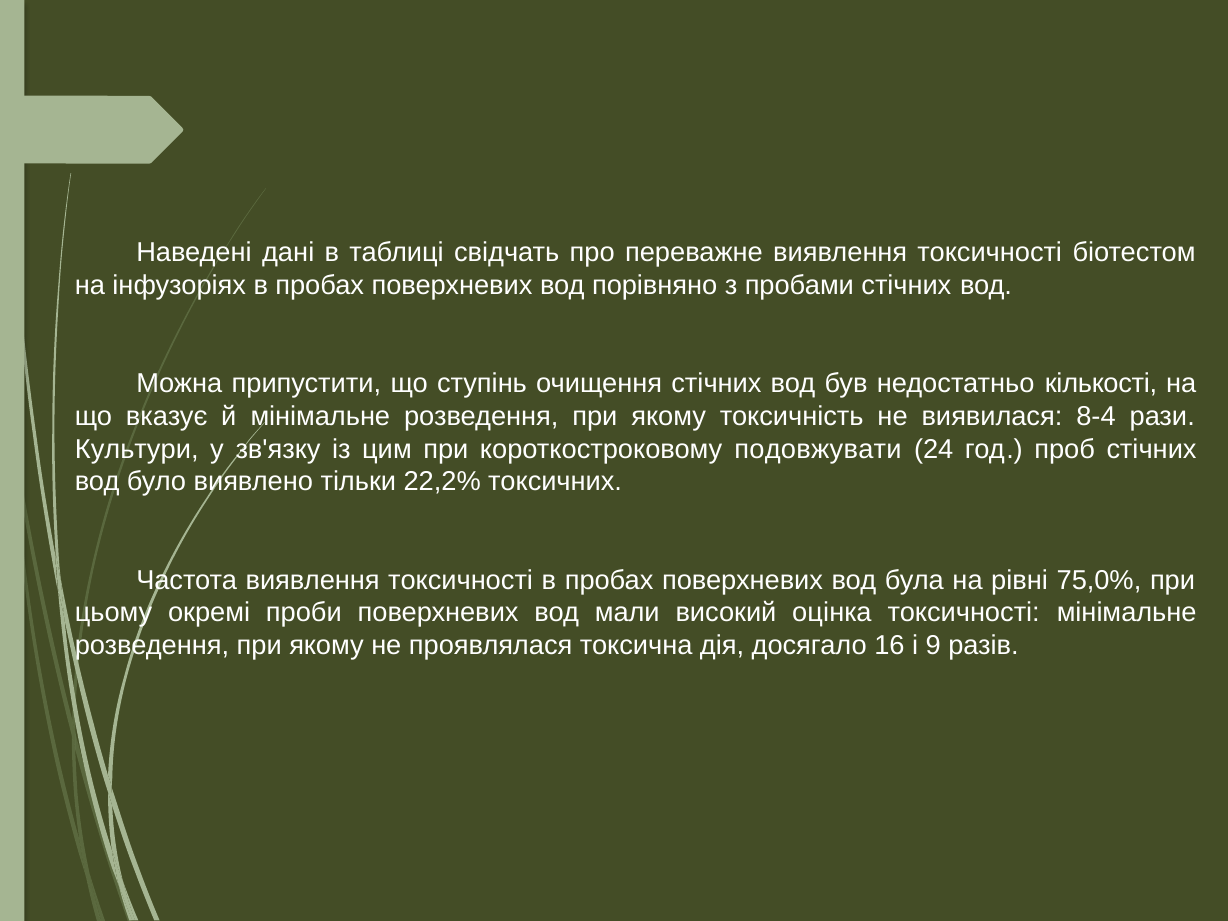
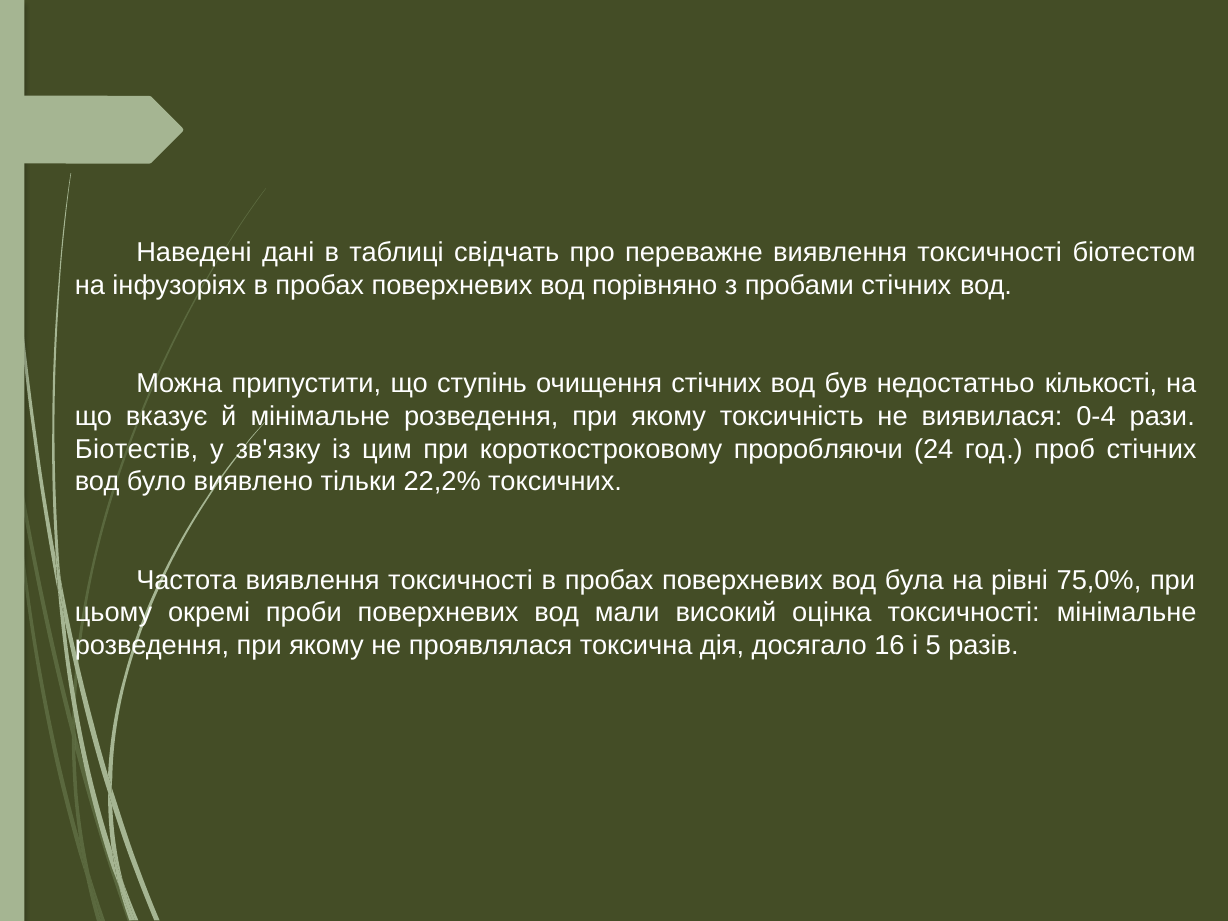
8-4: 8-4 -> 0-4 (1096, 416)
Культури: Культури -> Біотестів (137, 449)
подовжувати: подовжувати -> проробляючи (818, 449)
9: 9 -> 5 (933, 645)
